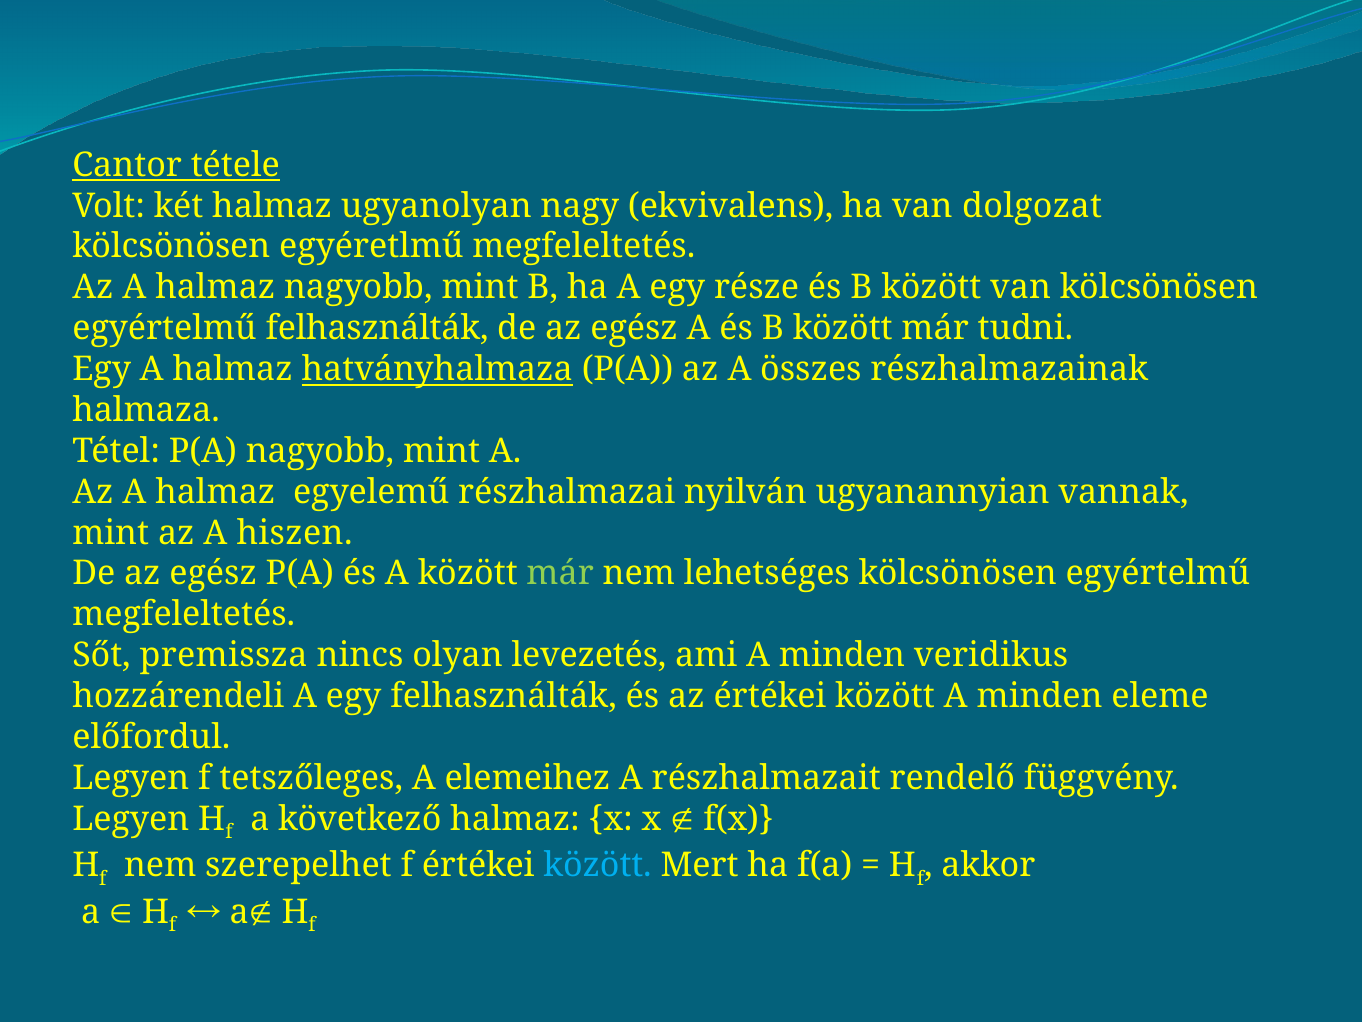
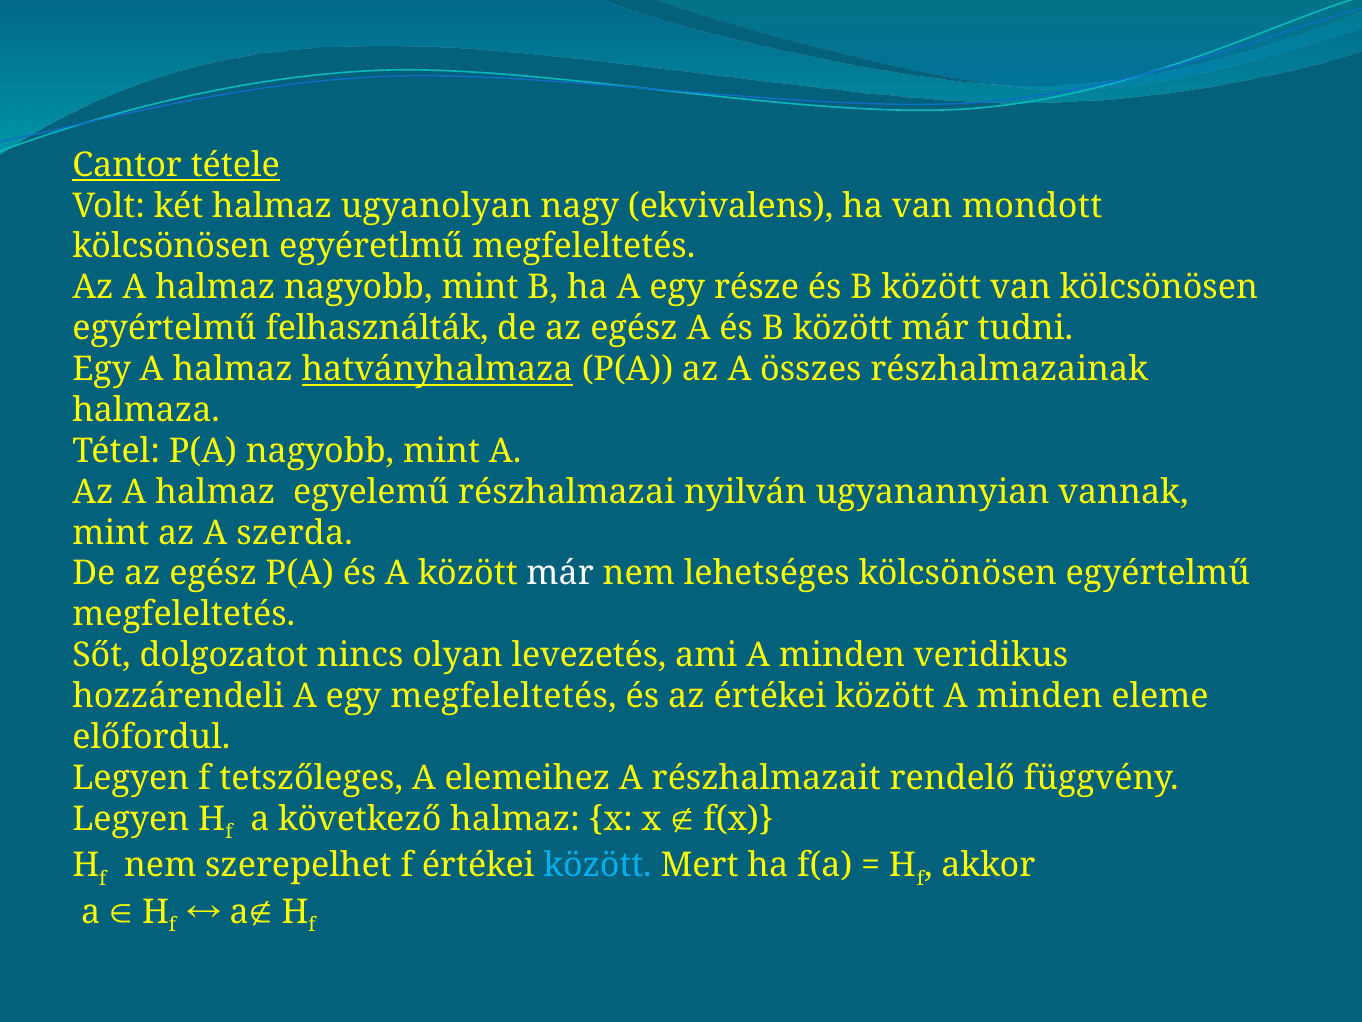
dolgozat: dolgozat -> mondott (1032, 206)
hiszen: hiszen -> szerda (295, 533)
már colour: light green -> white (560, 573)
premissza: premissza -> dolgozatot (224, 655)
egy felhasználták: felhasználták -> megfeleltetés (504, 696)
